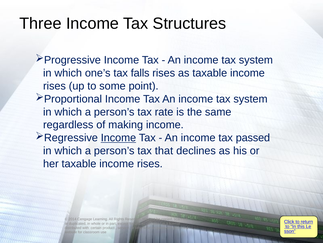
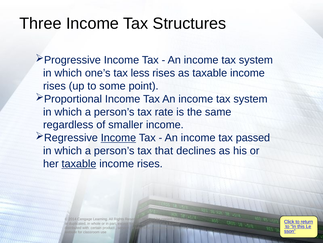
falls: falls -> less (140, 73)
making: making -> smaller (126, 125)
taxable underline: none -> present (79, 163)
